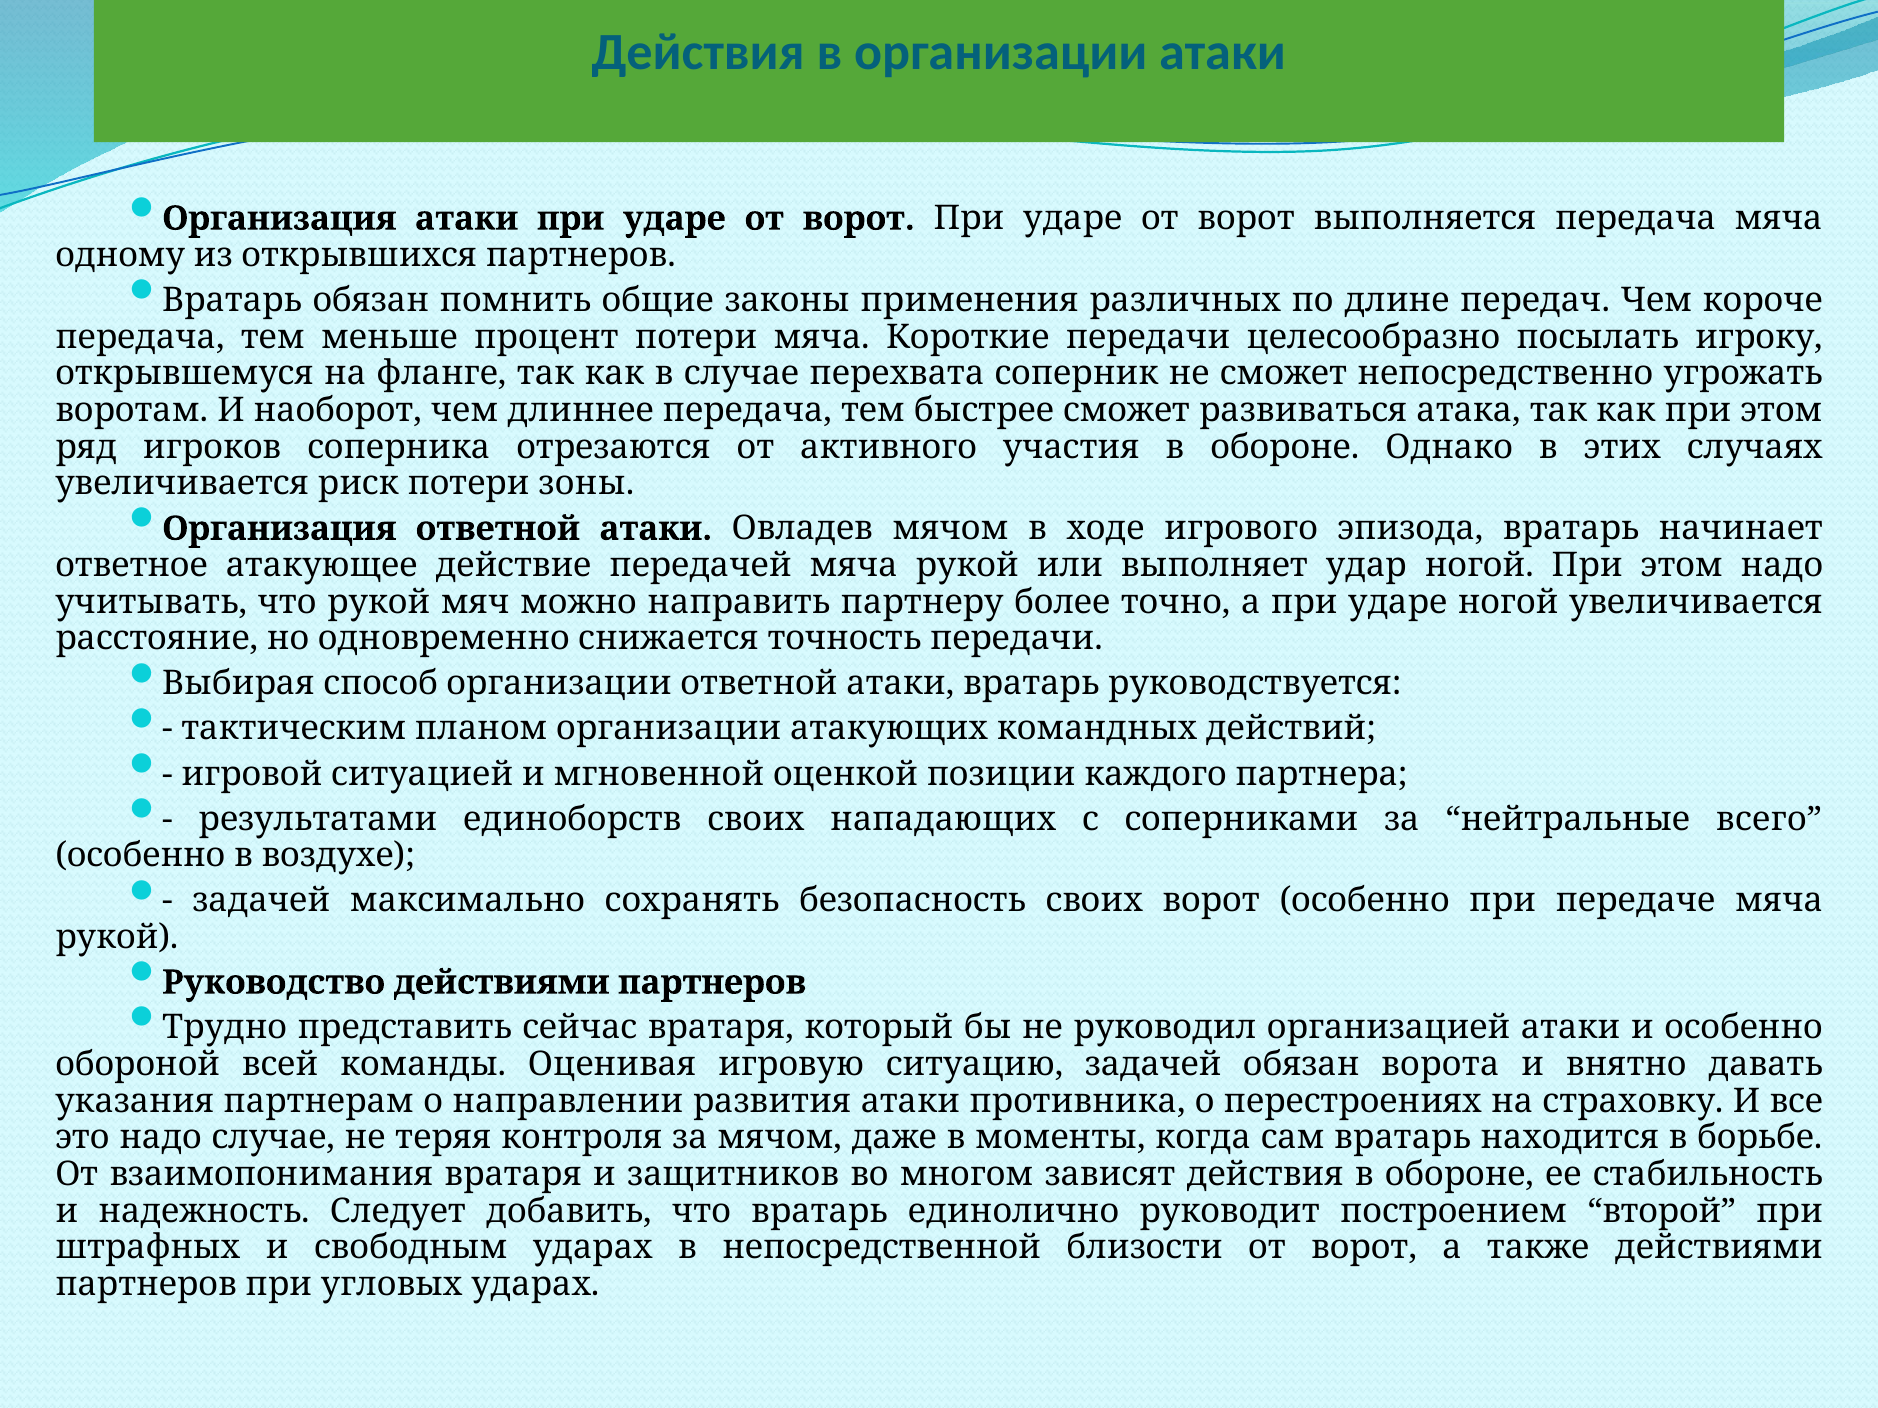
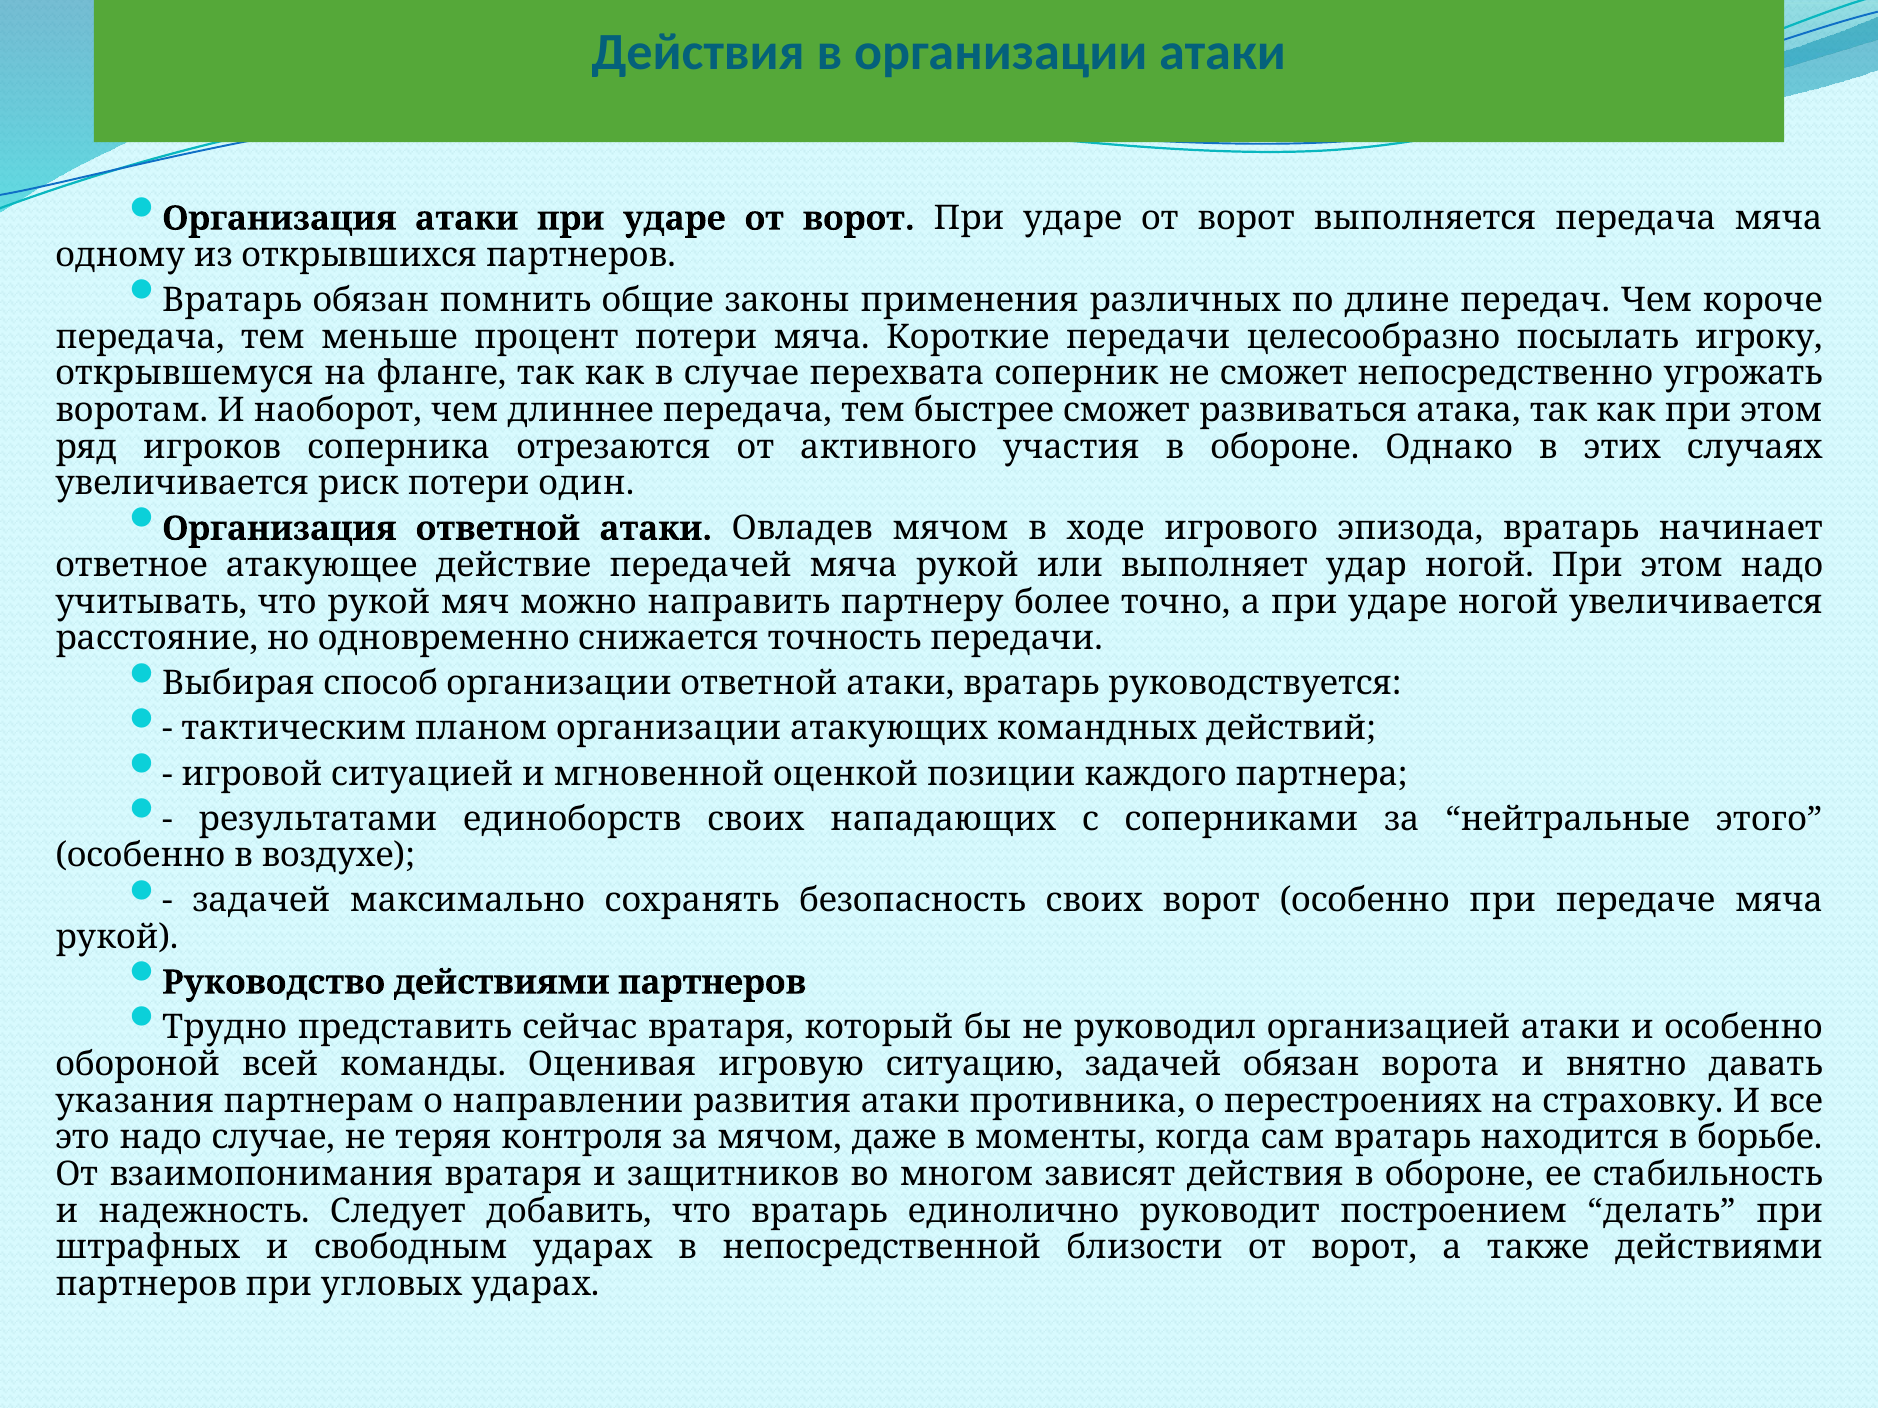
зоны: зоны -> один (586, 484)
всего: всего -> этого (1769, 819)
второй: второй -> делать (1661, 1211)
